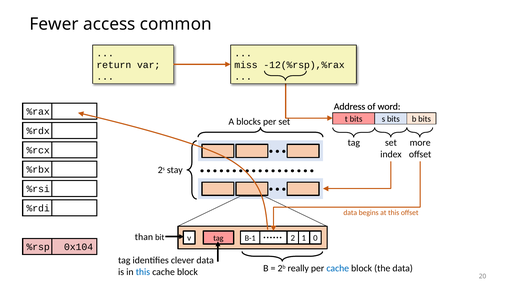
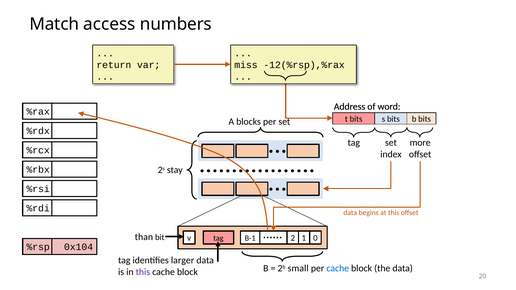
Fewer: Fewer -> Match (54, 24)
common: common -> numbers (176, 24)
clever: clever -> larger (183, 260)
really: really -> small (298, 269)
this colour: blue -> purple (143, 272)
